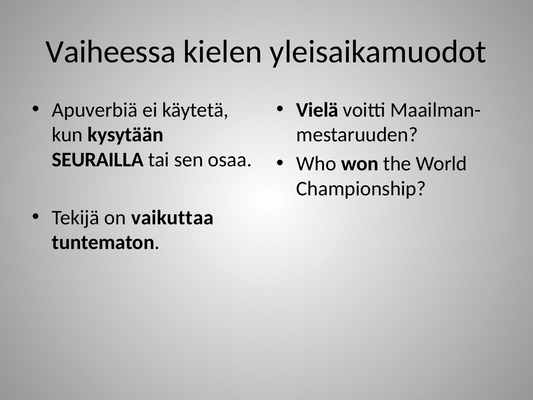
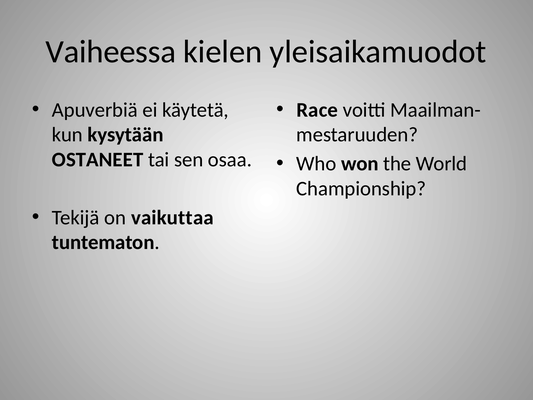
Vielä: Vielä -> Race (317, 110)
SEURAILLA: SEURAILLA -> OSTANEET (98, 159)
